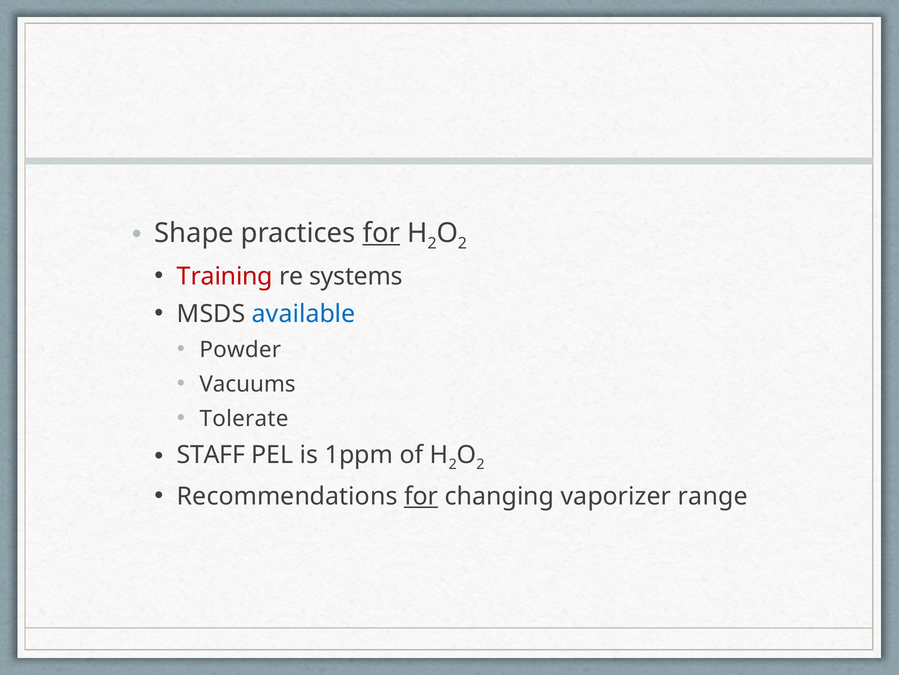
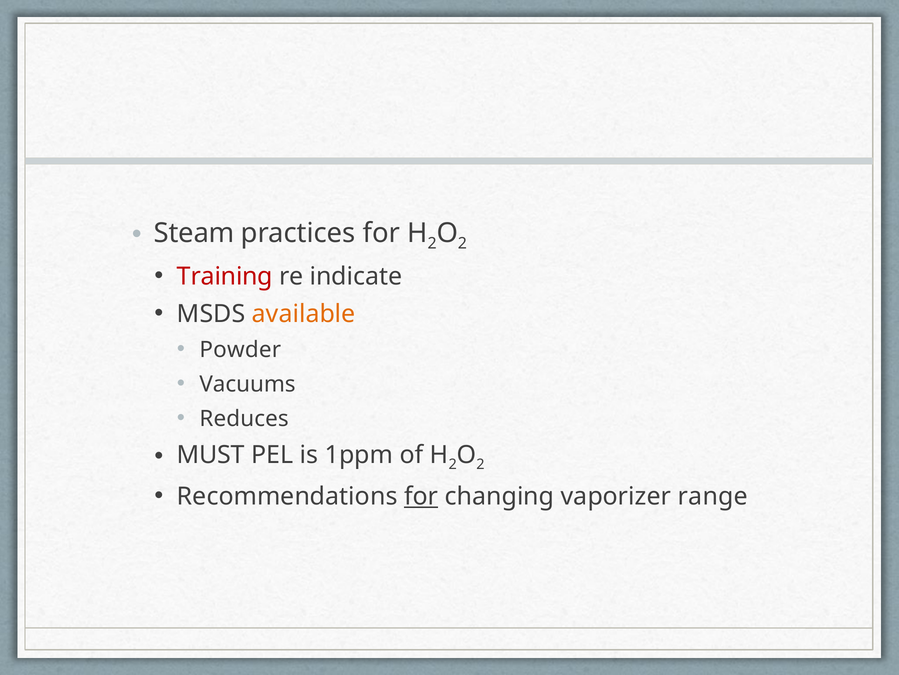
Shape: Shape -> Steam (194, 233)
for underline: present -> none (381, 233)
systems: systems -> indicate (356, 276)
available colour: blue -> orange (304, 313)
Tolerate: Tolerate -> Reduces (244, 418)
STAFF: STAFF -> MUST (211, 454)
